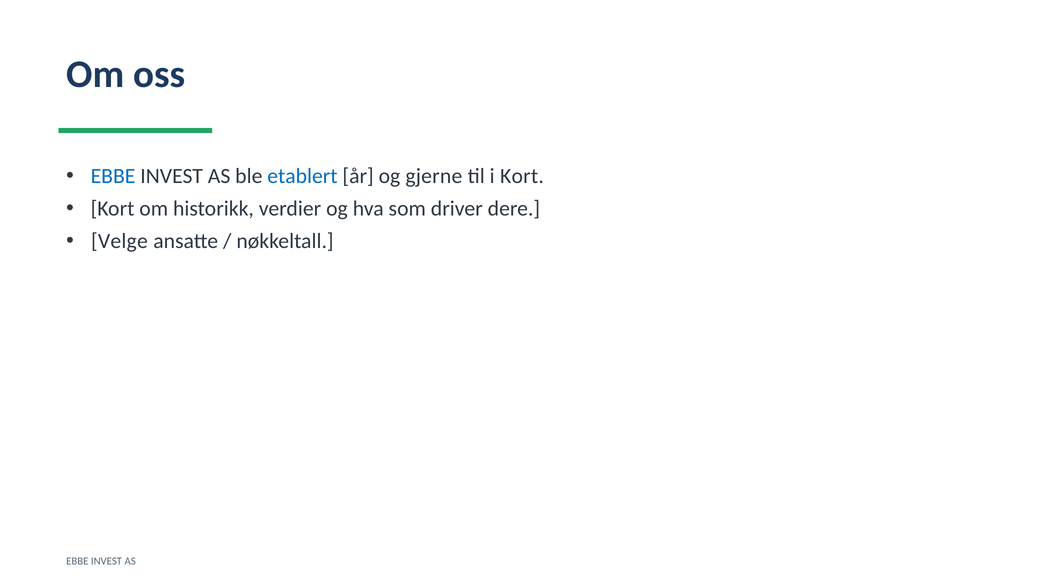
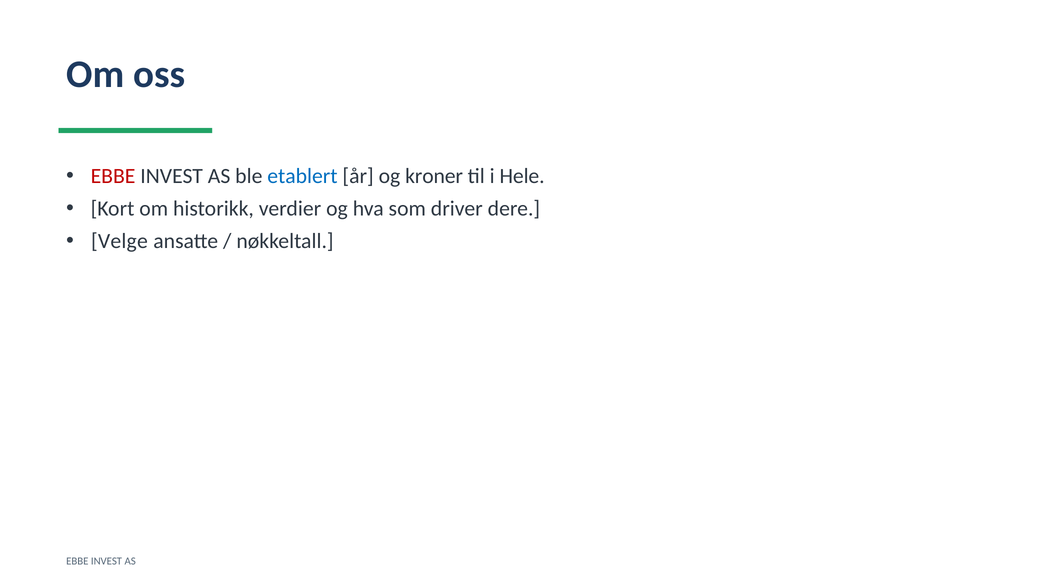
EBBE colour: blue -> red (113, 176)
gjerne: gjerne -> kroner (434, 176)
i Kort: Kort -> Hele (522, 176)
